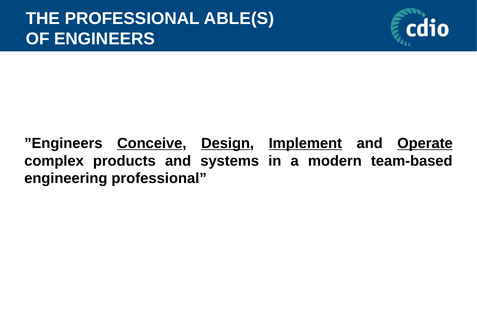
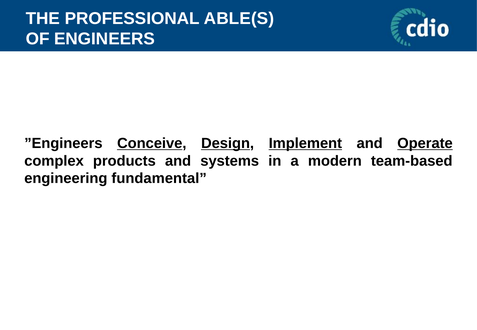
engineering professional: professional -> fundamental (159, 179)
